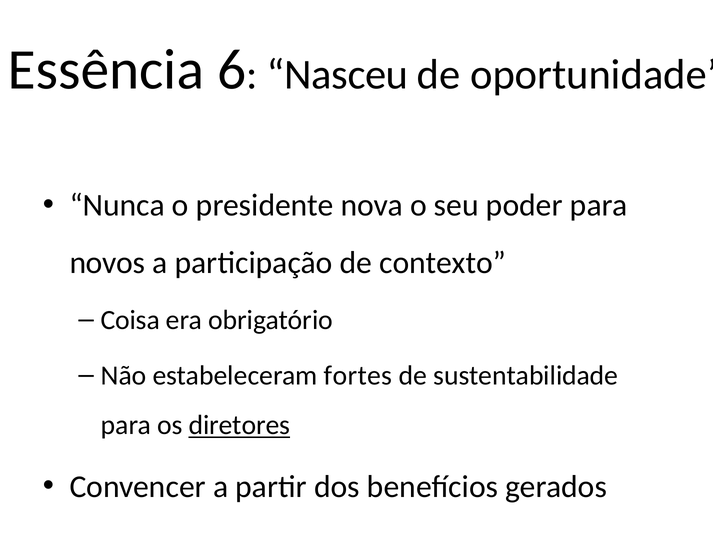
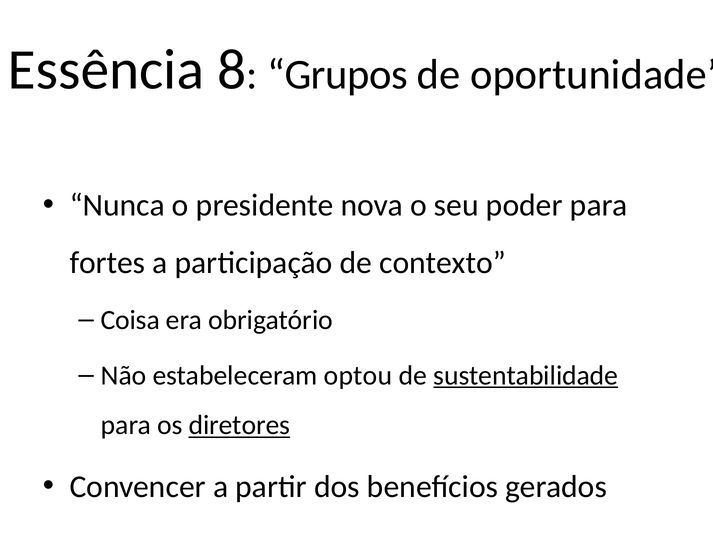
6: 6 -> 8 (232, 70)
Nasceu: Nasceu -> Grupos (338, 75)
novos: novos -> fortes (107, 262)
fortes: fortes -> optou (358, 375)
sustentabilidade underline: none -> present (526, 375)
